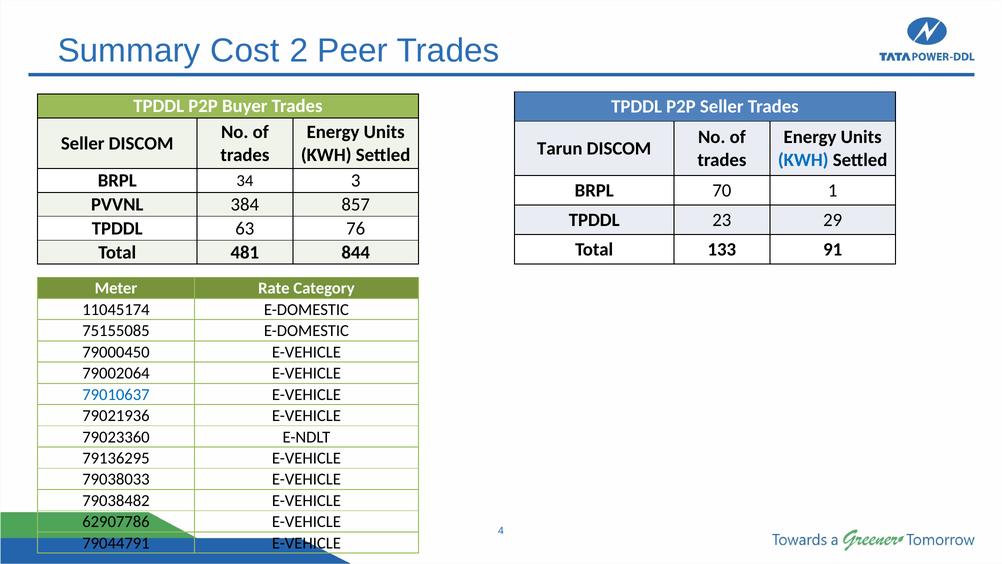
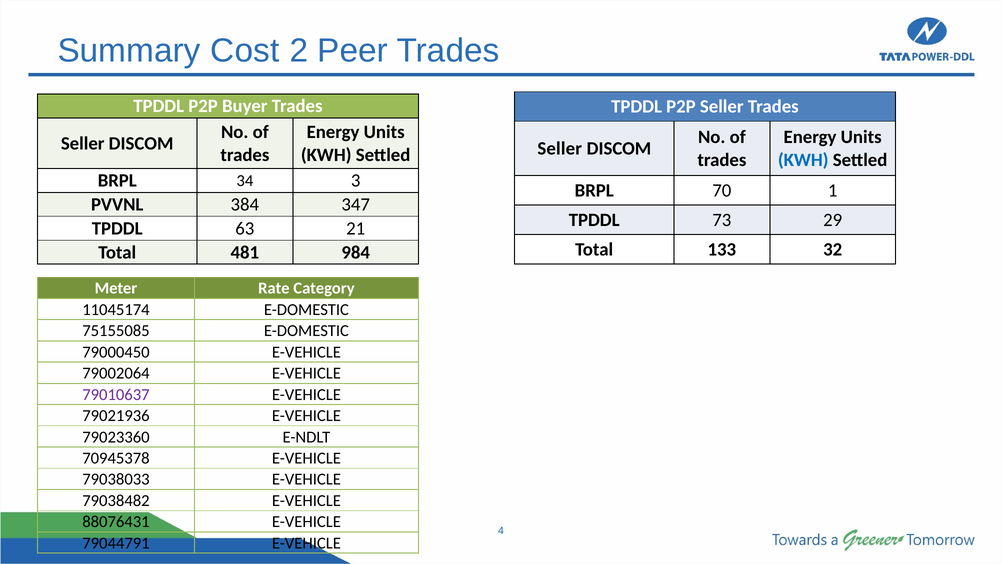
Tarun: Tarun -> Seller (560, 148)
857: 857 -> 347 (356, 204)
23: 23 -> 73 (722, 220)
76: 76 -> 21 (356, 228)
91: 91 -> 32 (833, 249)
844: 844 -> 984 (356, 252)
79010637 colour: blue -> purple (116, 394)
79136295: 79136295 -> 70945378 (116, 458)
62907786: 62907786 -> 88076431 (116, 522)
